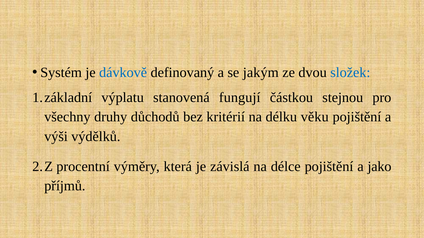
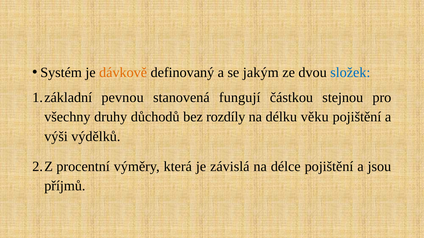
dávkově colour: blue -> orange (123, 73)
výplatu: výplatu -> pevnou (123, 98)
kritérií: kritérií -> rozdíly (226, 117)
jako: jako -> jsou (379, 167)
